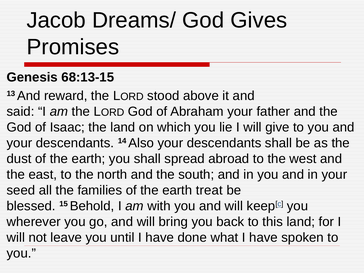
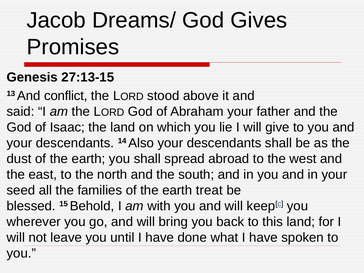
68:13-15: 68:13-15 -> 27:13-15 (88, 77)
reward: reward -> conflict (66, 96)
